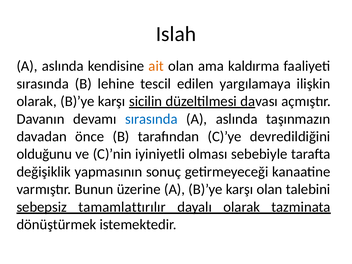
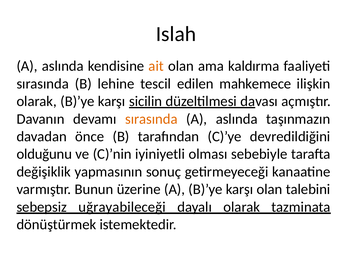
yargılamaya: yargılamaya -> mahkemece (255, 84)
sırasında colour: blue -> orange (151, 119)
tamamlattırılır: tamamlattırılır -> uğrayabileceği (122, 207)
